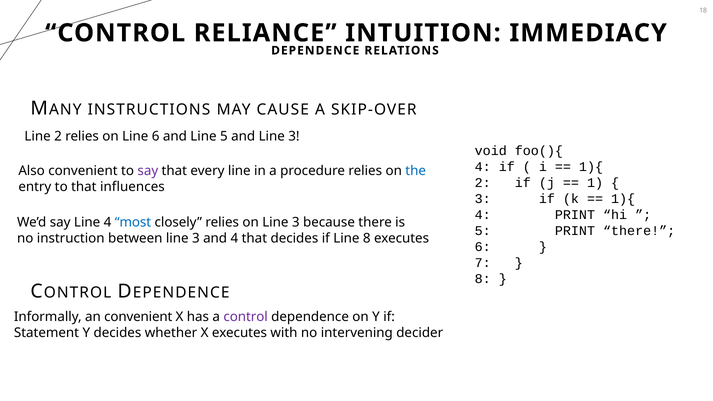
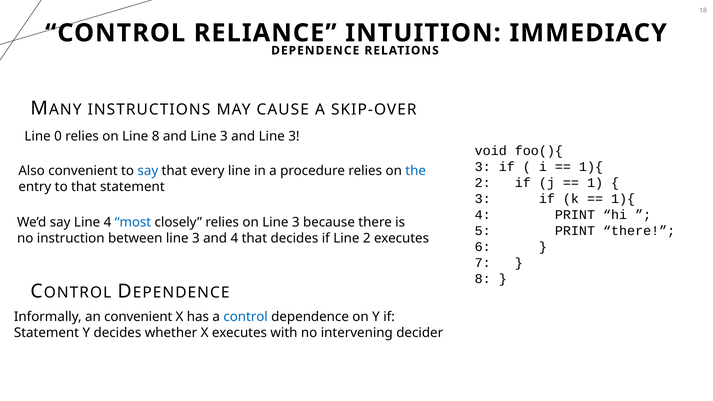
Line 2: 2 -> 0 (58, 136)
Line 6: 6 -> 8 (156, 136)
5: 5 -> 3 (224, 136)
4: 4 -> 3 (483, 167)
say colour: purple -> blue (148, 171)
that influences: influences -> statement (132, 187)
Line 8: 8 -> 2 (367, 238)
control colour: purple -> blue (246, 317)
